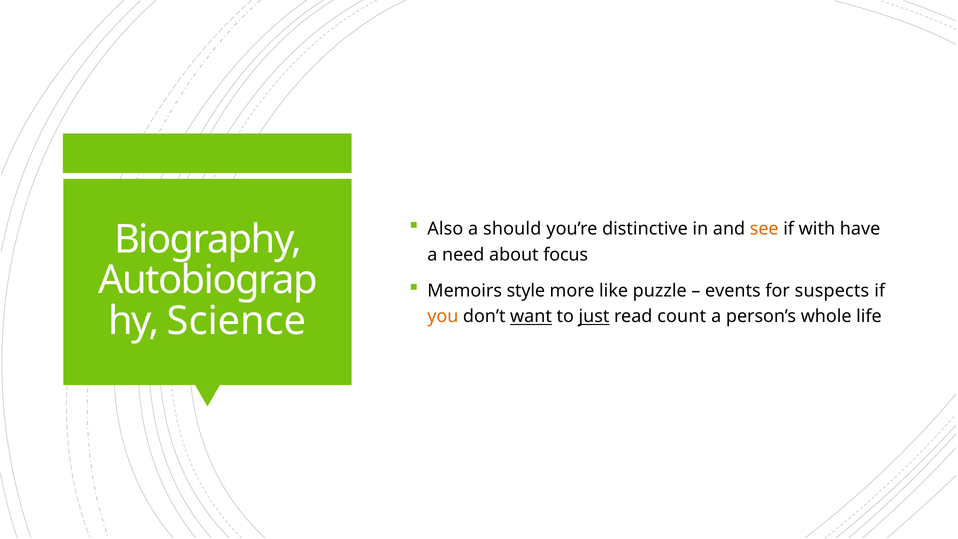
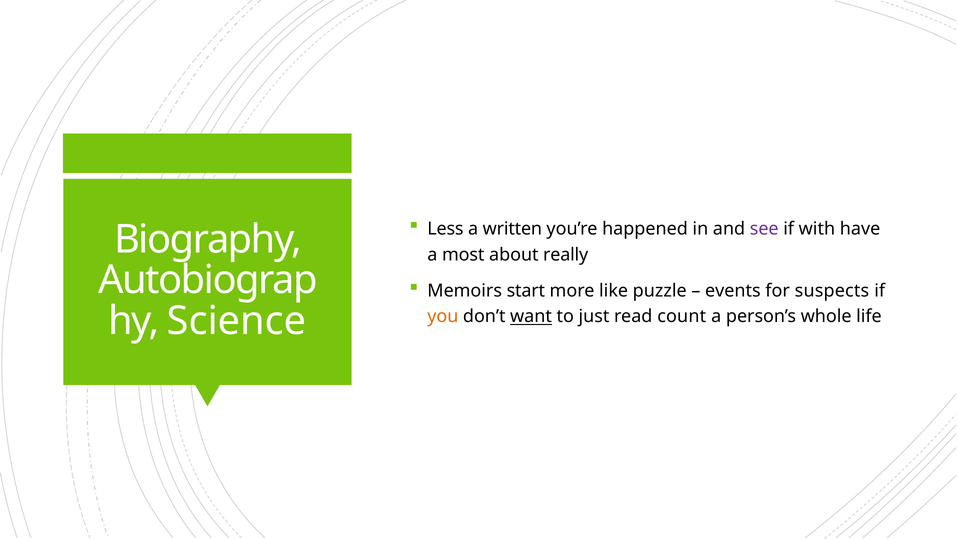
Also: Also -> Less (445, 229)
should: should -> written (512, 229)
distinctive: distinctive -> happened (645, 229)
see colour: orange -> purple (764, 229)
need: need -> most (463, 255)
focus: focus -> really (566, 255)
style: style -> start (526, 291)
just underline: present -> none (594, 316)
